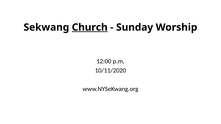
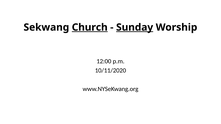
Sunday underline: none -> present (135, 27)
